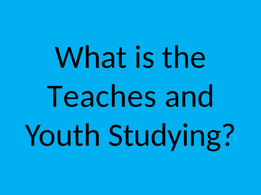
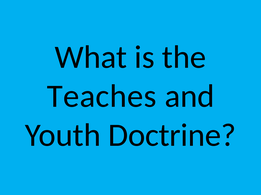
Studying: Studying -> Doctrine (172, 136)
